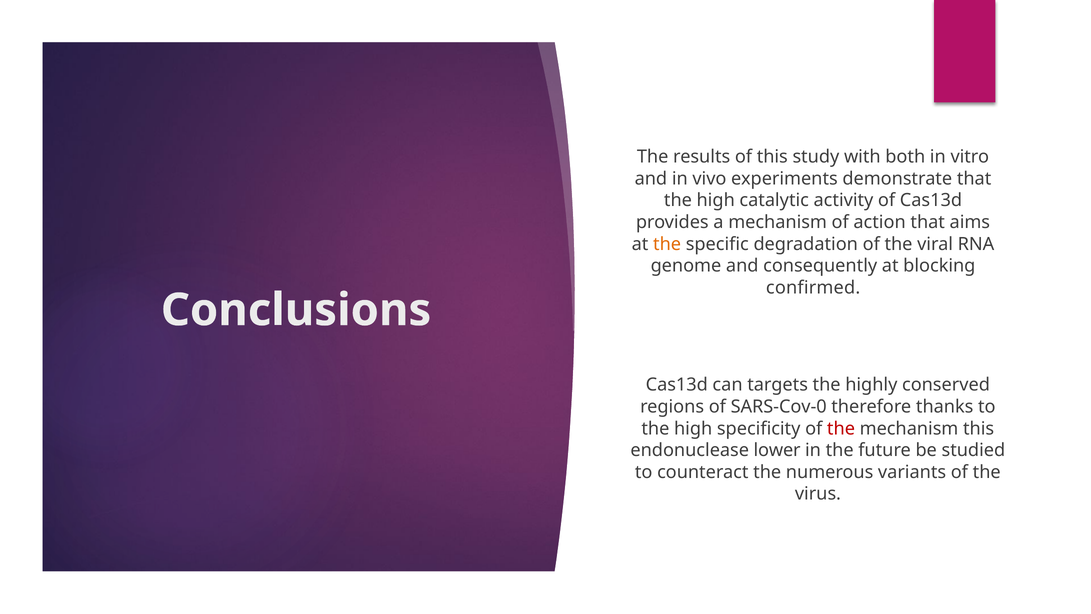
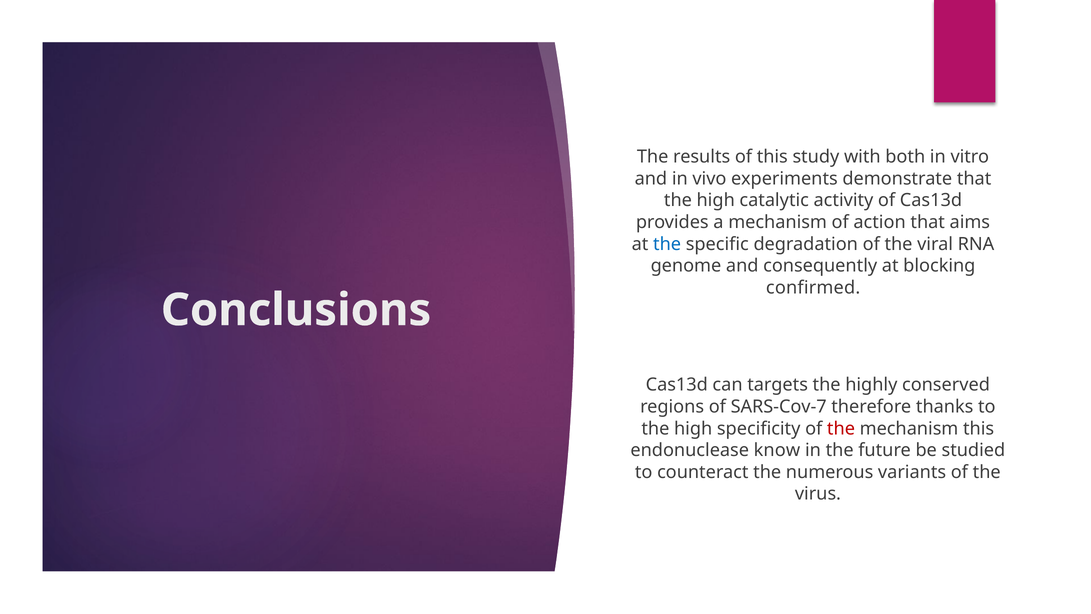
the colour: orange -> blue (667, 244)
SARS-Cov-0: SARS-Cov-0 -> SARS-Cov-7 (779, 407)
lower: lower -> know (777, 450)
